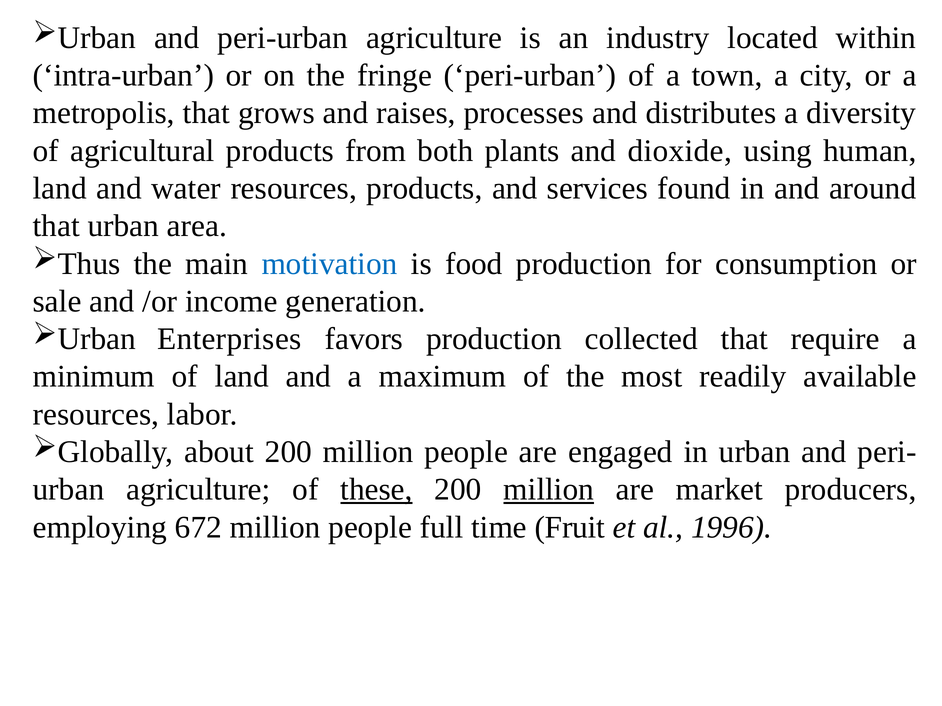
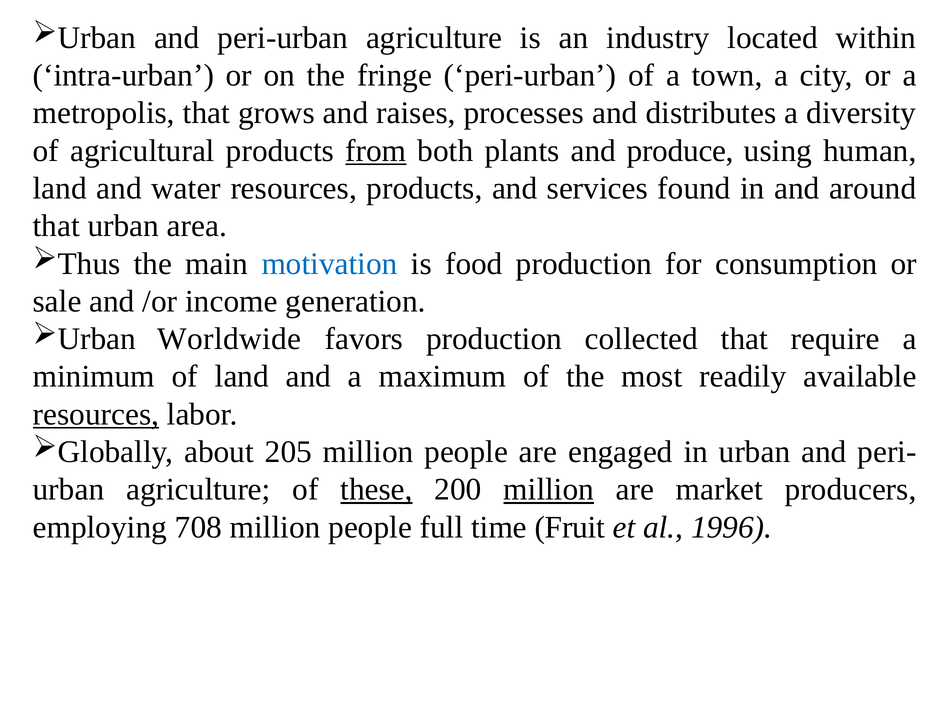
from underline: none -> present (376, 151)
dioxide: dioxide -> produce (680, 151)
Enterprises: Enterprises -> Worldwide (229, 339)
resources underline: none -> present (96, 415)
about 200: 200 -> 205 (288, 452)
672: 672 -> 708 (198, 528)
